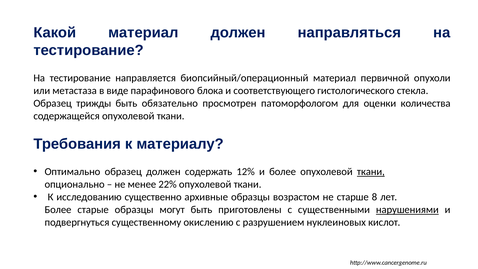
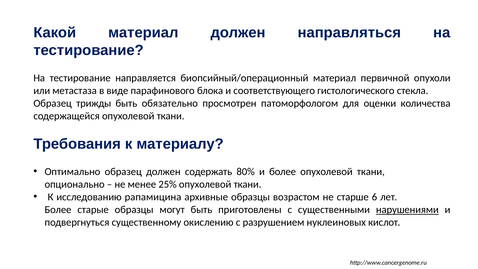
12%: 12% -> 80% (246, 172)
ткани underline: present -> none (371, 172)
22%: 22% -> 25% (168, 184)
существенно: существенно -> рапамицина (153, 197)
8: 8 -> 6 (374, 197)
